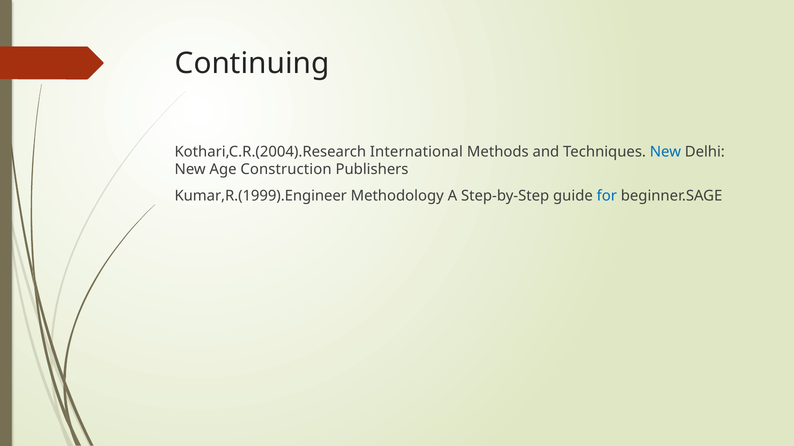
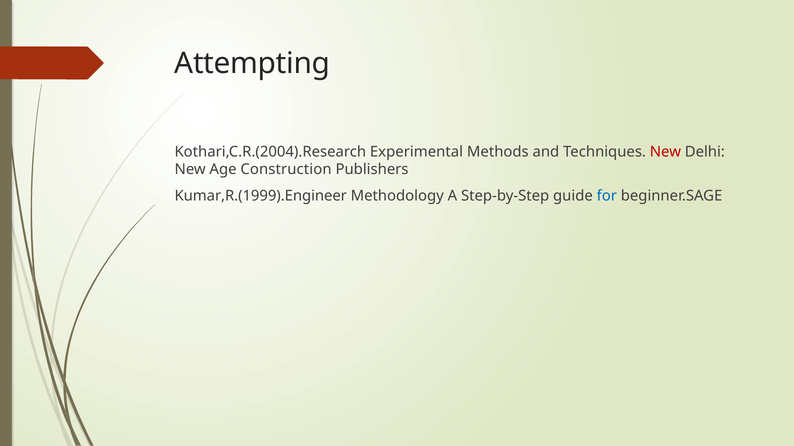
Continuing: Continuing -> Attempting (252, 64)
International: International -> Experimental (416, 152)
New colour: blue -> red (665, 152)
